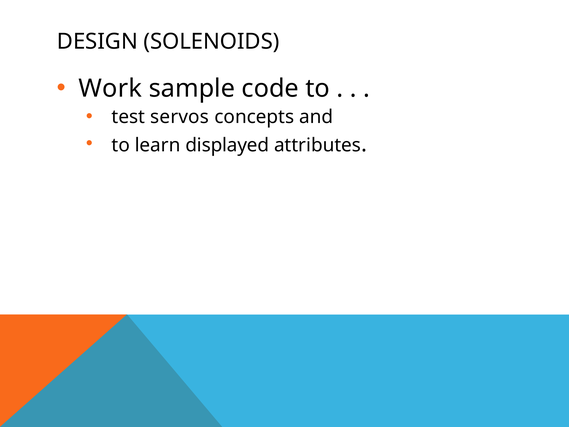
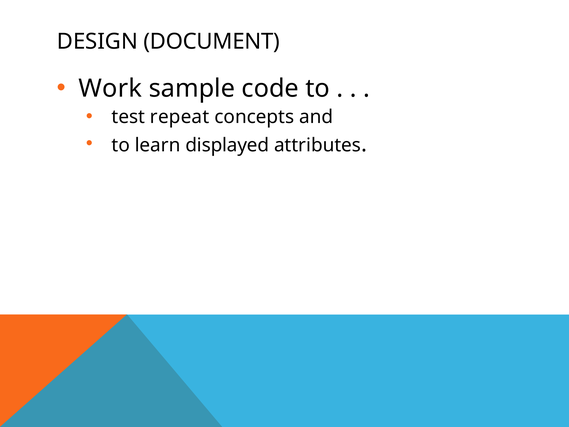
SOLENOIDS: SOLENOIDS -> DOCUMENT (212, 41)
servos: servos -> repeat (180, 117)
